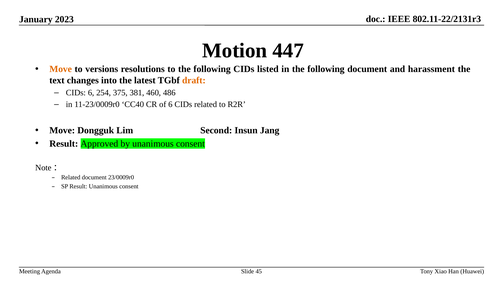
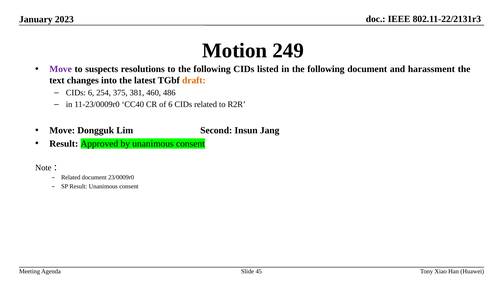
447: 447 -> 249 (288, 51)
Move colour: orange -> purple (61, 69)
versions: versions -> suspects (102, 69)
